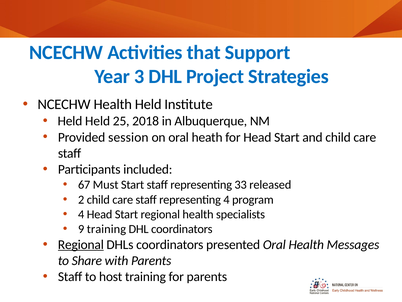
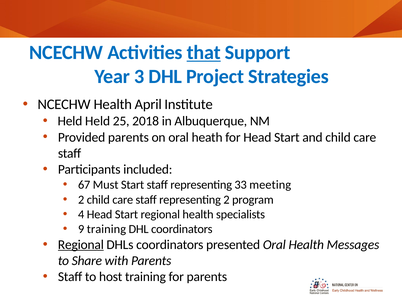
that underline: none -> present (204, 52)
Health Held: Held -> April (148, 104)
Provided session: session -> parents (128, 137)
released: released -> meeting (270, 185)
representing 4: 4 -> 2 (226, 199)
